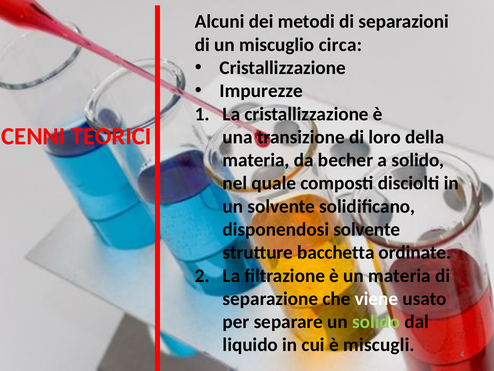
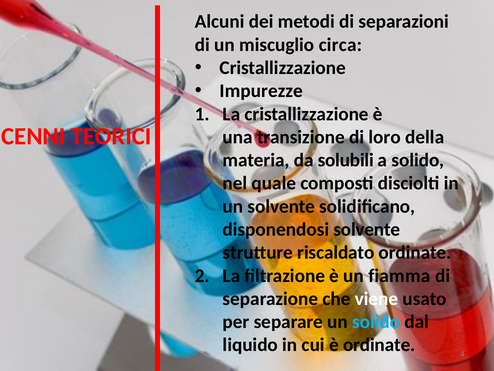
becher: becher -> solubili (346, 160)
bacchetta: bacchetta -> riscaldato (336, 252)
un materia: materia -> fiamma (399, 275)
solido colour: light green -> light blue (376, 321)
è miscugli: miscugli -> ordinate (379, 345)
